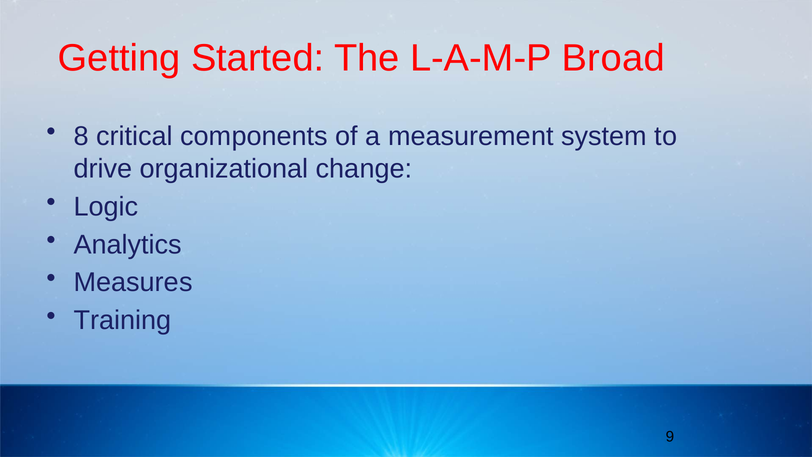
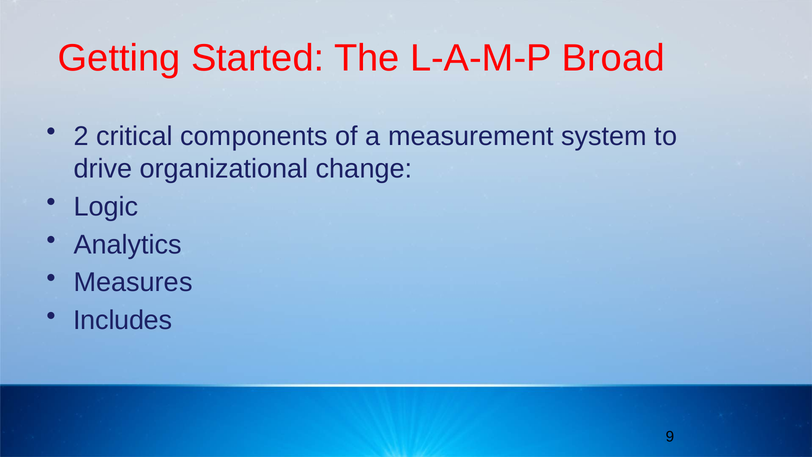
8: 8 -> 2 (81, 136)
Training: Training -> Includes (123, 320)
